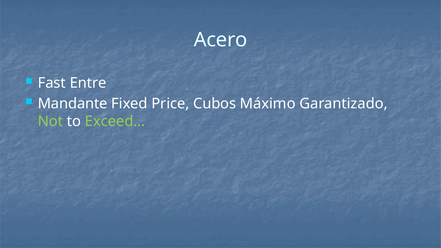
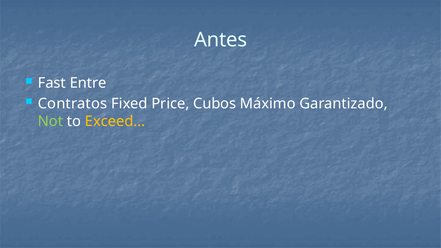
Acero: Acero -> Antes (221, 40)
Mandante: Mandante -> Contratos (73, 104)
Exceed… colour: light green -> yellow (115, 121)
